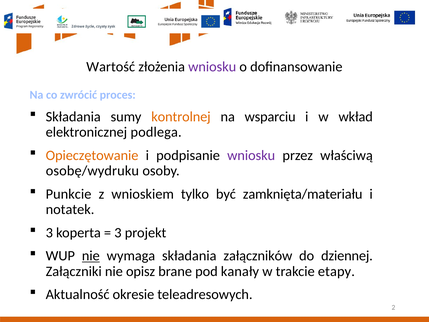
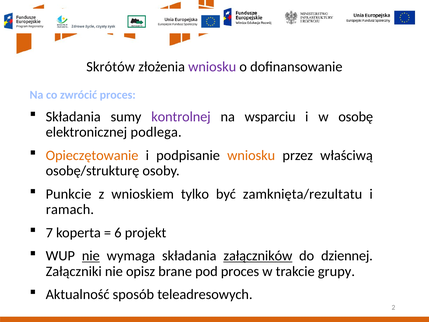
Wartość: Wartość -> Skrótów (111, 67)
kontrolnej colour: orange -> purple (181, 117)
wkład: wkład -> osobę (356, 117)
wniosku colour: purple -> orange (251, 155)
osobę/wydruku: osobę/wydruku -> osobę/strukturę (92, 171)
zamknięta/materiału: zamknięta/materiału -> zamknięta/rezultatu (303, 194)
notatek: notatek -> ramach (70, 209)
3: 3 -> 7 (49, 232)
3: 3 -> 6 (118, 232)
załączników underline: none -> present (258, 256)
pod kanały: kanały -> proces (240, 271)
etapy: etapy -> grupy (336, 271)
okresie: okresie -> sposób (133, 294)
